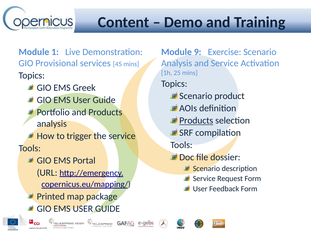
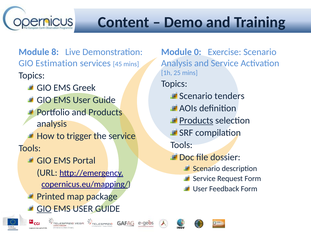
1: 1 -> 8 (55, 52)
9: 9 -> 0 (198, 52)
Provisional: Provisional -> Estimation (57, 63)
product: product -> tenders (229, 96)
GIO underline: none -> present (44, 209)
